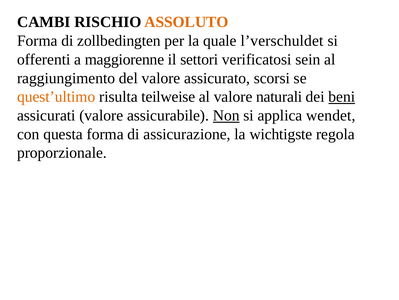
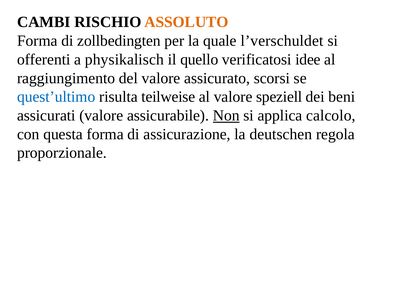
maggiorenne: maggiorenne -> physikalisch (124, 59)
settori: settori -> quello (199, 59)
sein: sein -> idee (308, 59)
quest’ultimo colour: orange -> blue (56, 97)
naturali: naturali -> speziell (279, 97)
beni underline: present -> none (342, 97)
wendet: wendet -> calcolo (331, 115)
wichtigste: wichtigste -> deutschen (281, 134)
